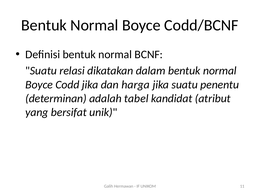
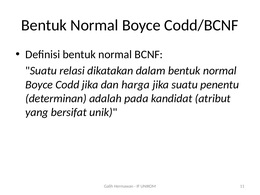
tabel: tabel -> pada (136, 98)
